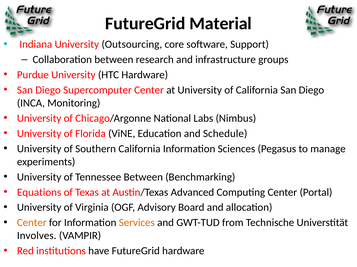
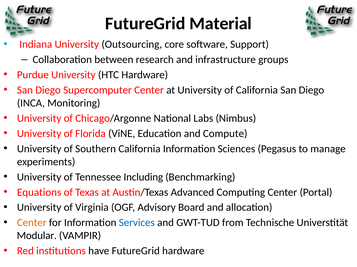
Schedule: Schedule -> Compute (225, 134)
Tennessee Between: Between -> Including (143, 177)
Services colour: orange -> blue (137, 223)
Involves: Involves -> Modular (37, 236)
